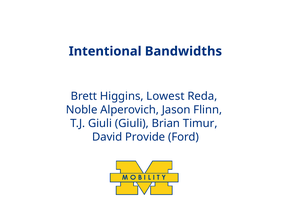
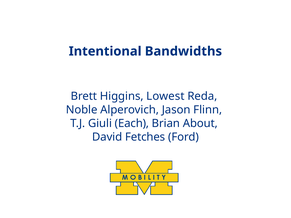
Giuli Giuli: Giuli -> Each (132, 124)
Timur: Timur -> About (200, 124)
Provide: Provide -> Fetches (145, 137)
